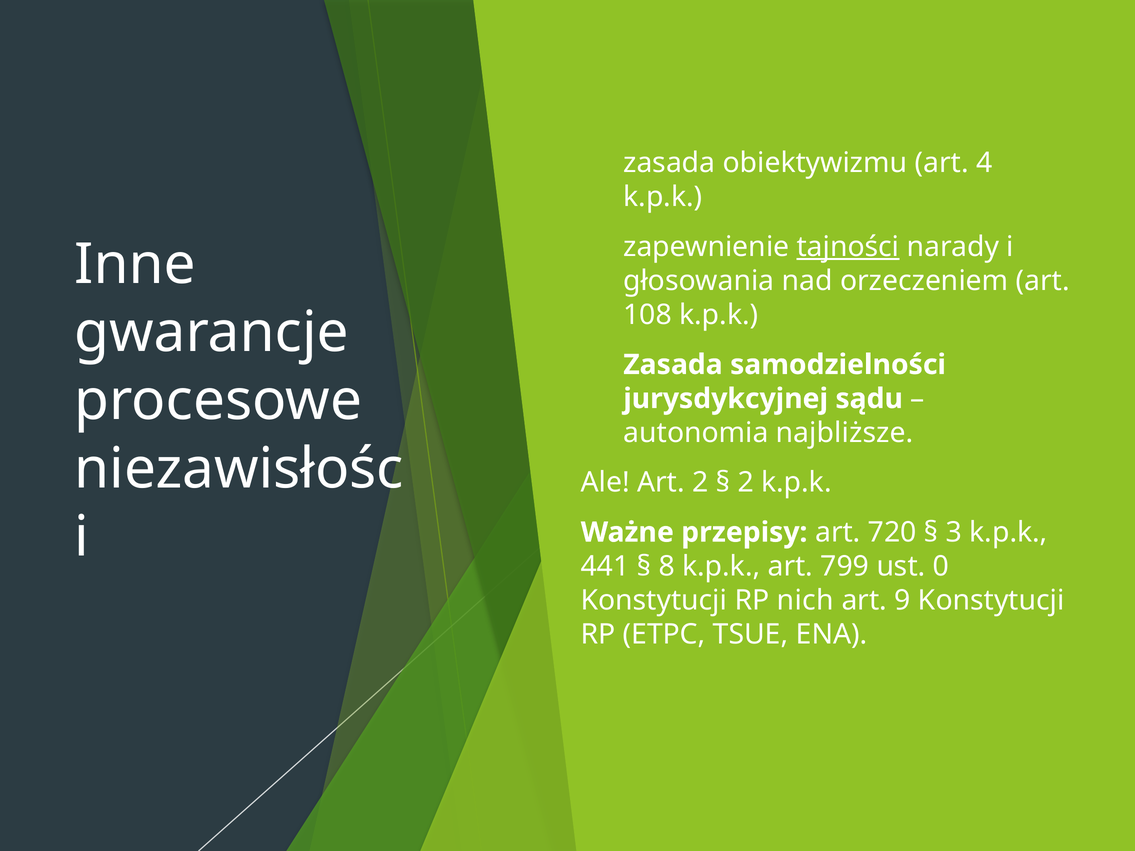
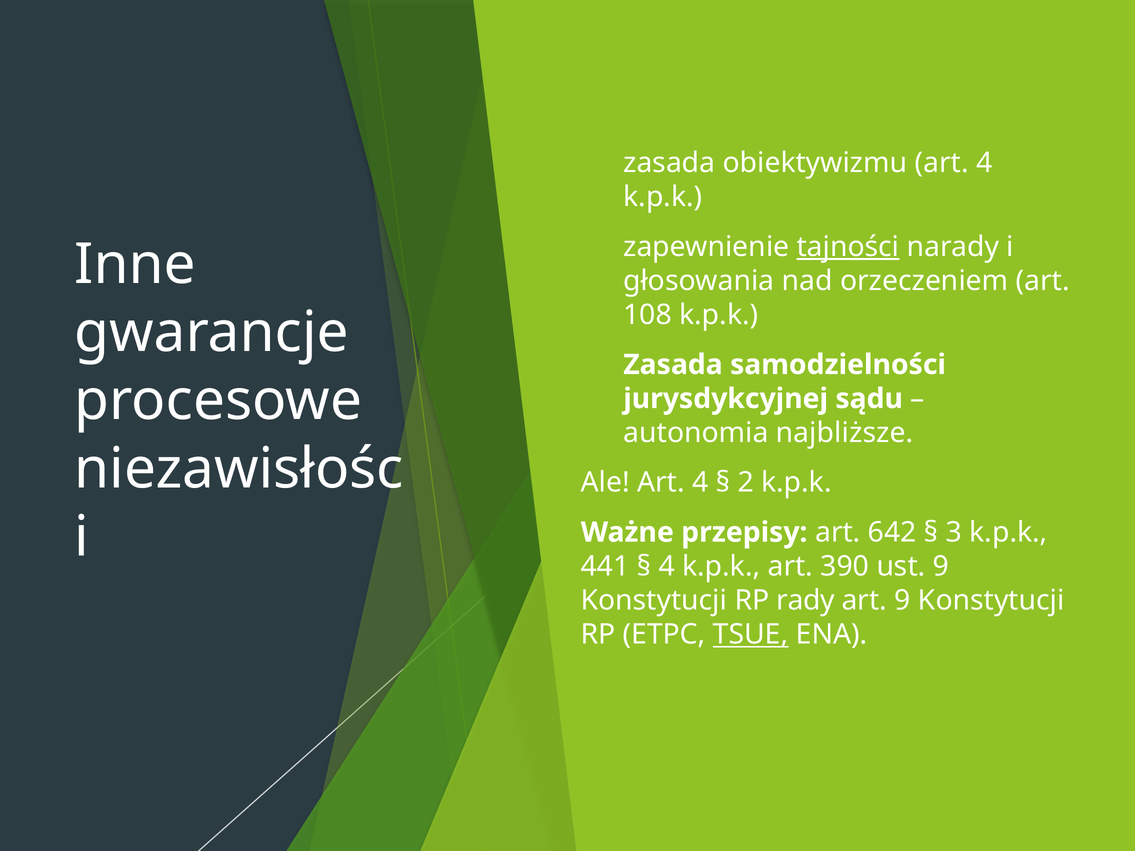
Ale Art 2: 2 -> 4 (700, 483)
720: 720 -> 642 (892, 533)
8: 8 -> 4 (667, 567)
799: 799 -> 390 (845, 567)
ust 0: 0 -> 9 (941, 567)
nich: nich -> rady (806, 601)
TSUE underline: none -> present (751, 635)
